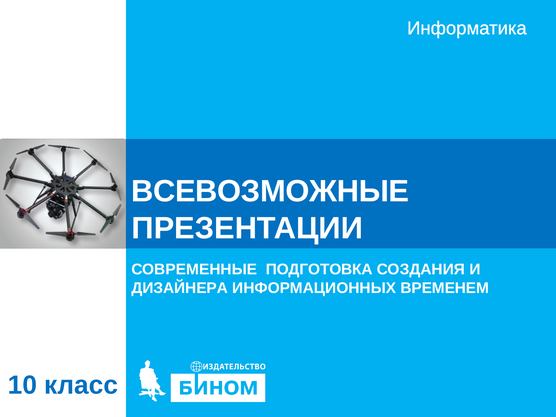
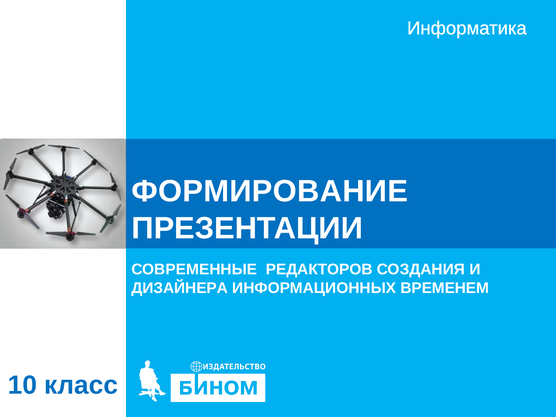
ВСЕВОЗМОЖНЫЕ: ВСЕВОЗМОЖНЫЕ -> ФОРМИРОВАНИЕ (270, 191)
ПОДГОТОВКА: ПОДГОТОВКА -> РЕДАКТОРОВ (319, 269)
